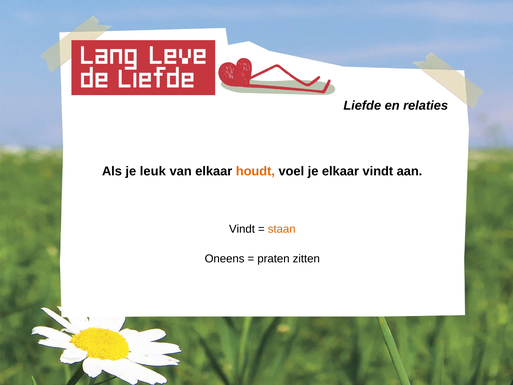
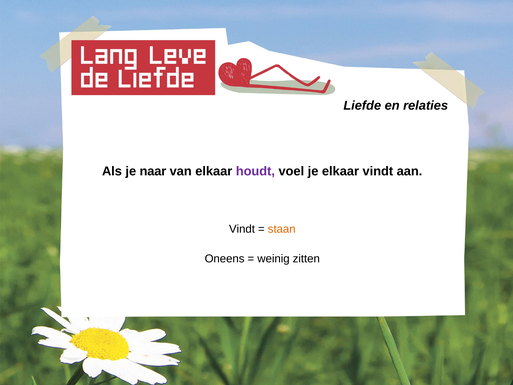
leuk: leuk -> naar (153, 171)
houdt colour: orange -> purple (255, 171)
praten: praten -> weinig (273, 259)
